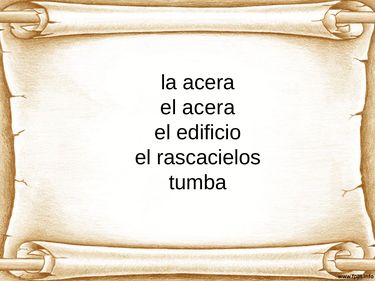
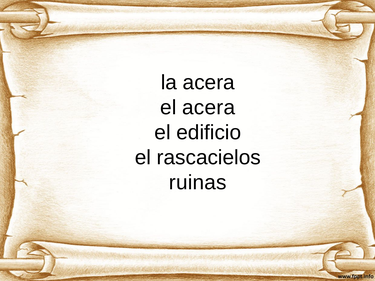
tumba: tumba -> ruinas (198, 183)
